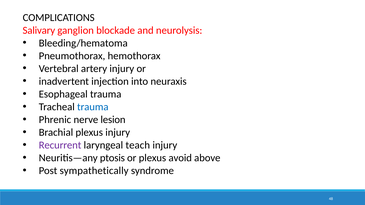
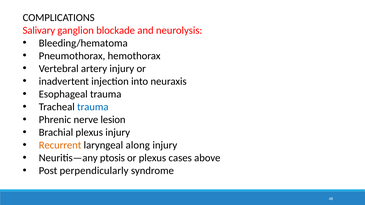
Recurrent colour: purple -> orange (60, 145)
teach: teach -> along (138, 145)
avoid: avoid -> cases (180, 158)
sympathetically: sympathetically -> perpendicularly (94, 171)
